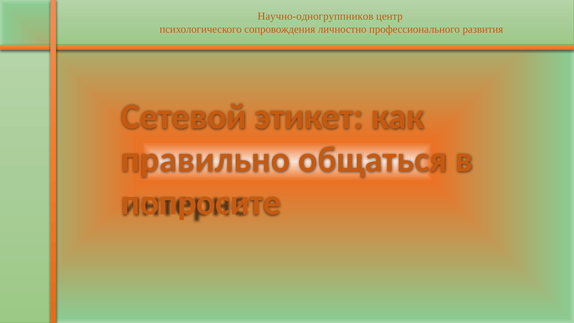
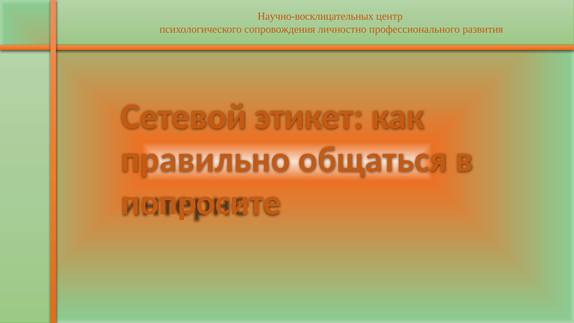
Научно-одногруппников: Научно-одногруппников -> Научно-восклицательных (316, 16)
